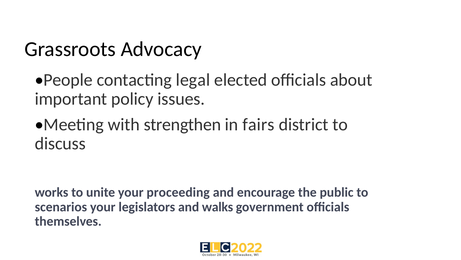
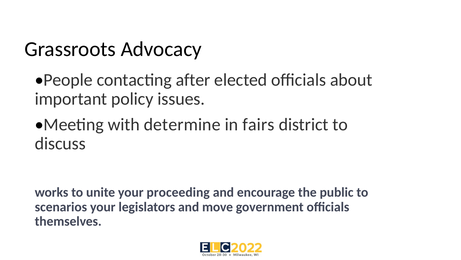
legal: legal -> after (193, 80)
strengthen: strengthen -> determine (182, 124)
walks: walks -> move (218, 206)
